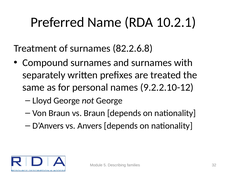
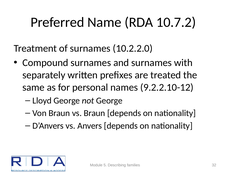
10.2.1: 10.2.1 -> 10.7.2 (176, 22)
82.2.6.8: 82.2.6.8 -> 10.2.2.0 (133, 48)
